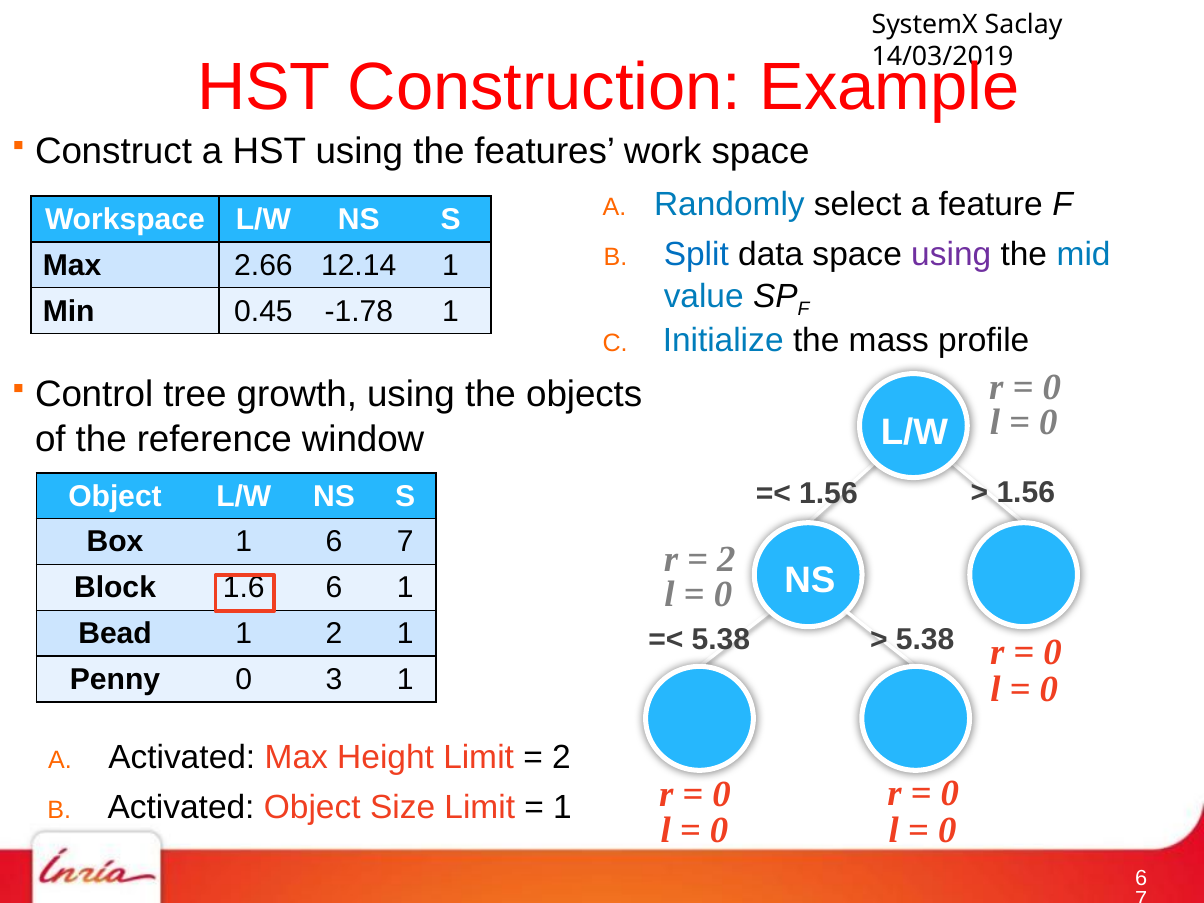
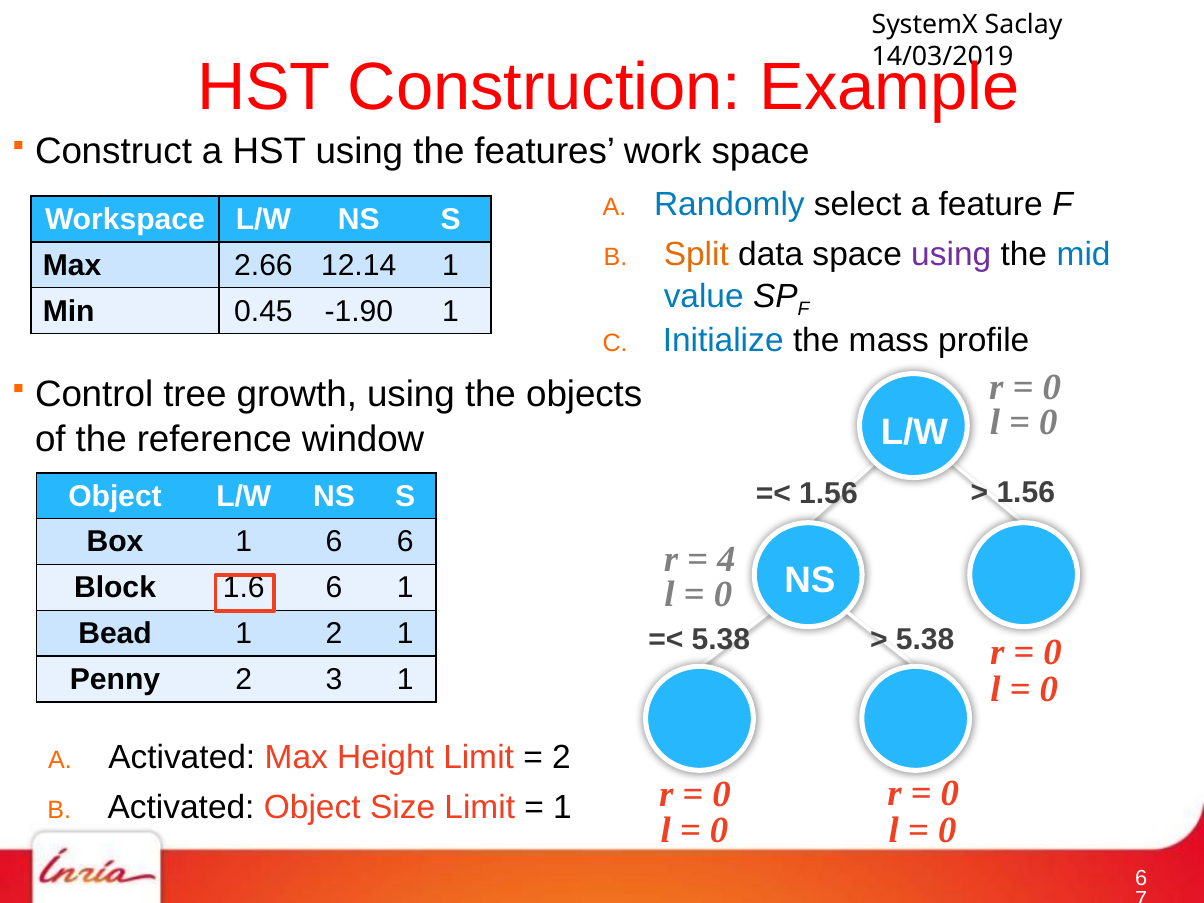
Split colour: blue -> orange (696, 255)
-1.78: -1.78 -> -1.90 (359, 311)
1 6 7: 7 -> 6 (405, 542)
2: 2 -> 4 (726, 560)
Penny 0: 0 -> 2 (244, 679)
